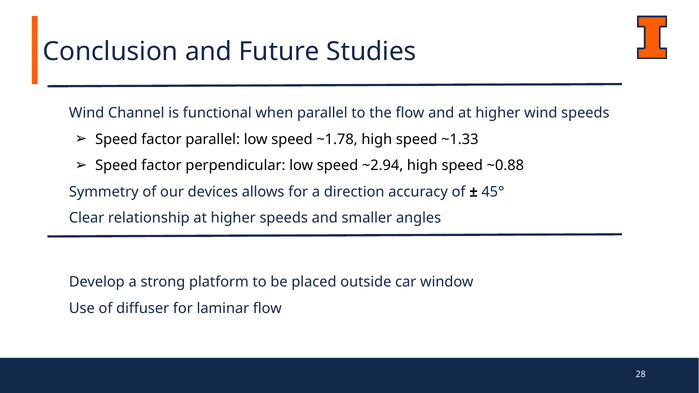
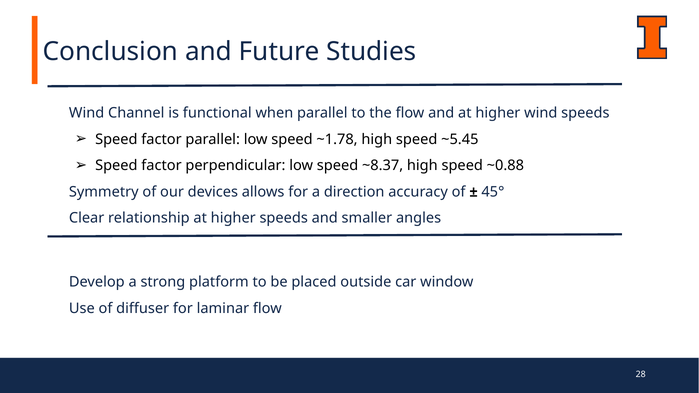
~1.33: ~1.33 -> ~5.45 (460, 139)
~2.94: ~2.94 -> ~8.37 (383, 166)
